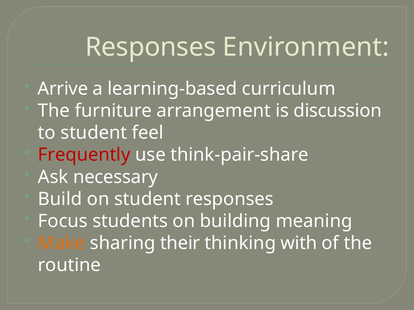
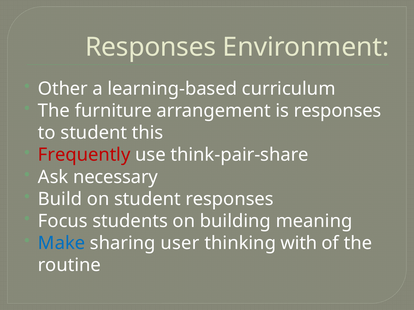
Arrive: Arrive -> Other (63, 89)
is discussion: discussion -> responses (338, 111)
feel: feel -> this (148, 133)
Make colour: orange -> blue (62, 244)
their: their -> user (180, 244)
